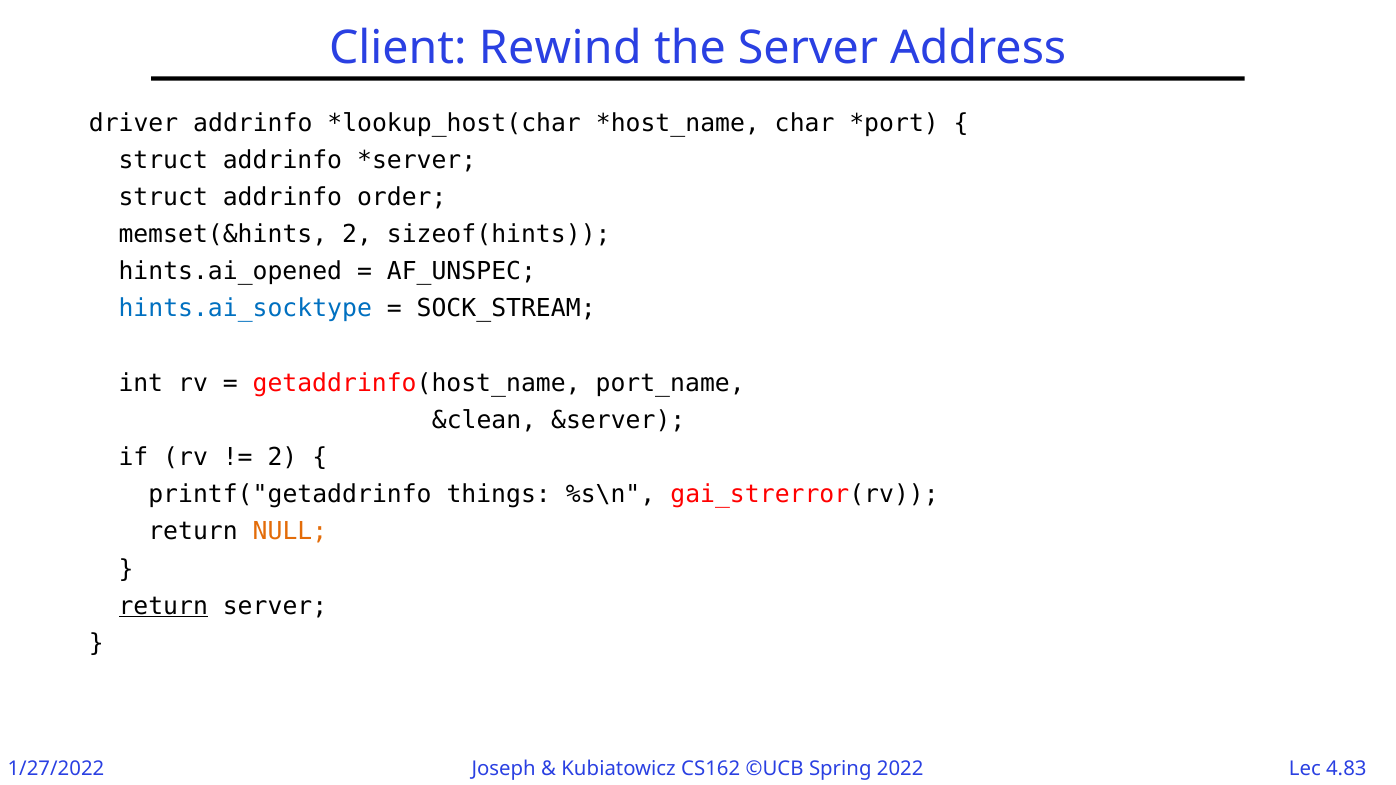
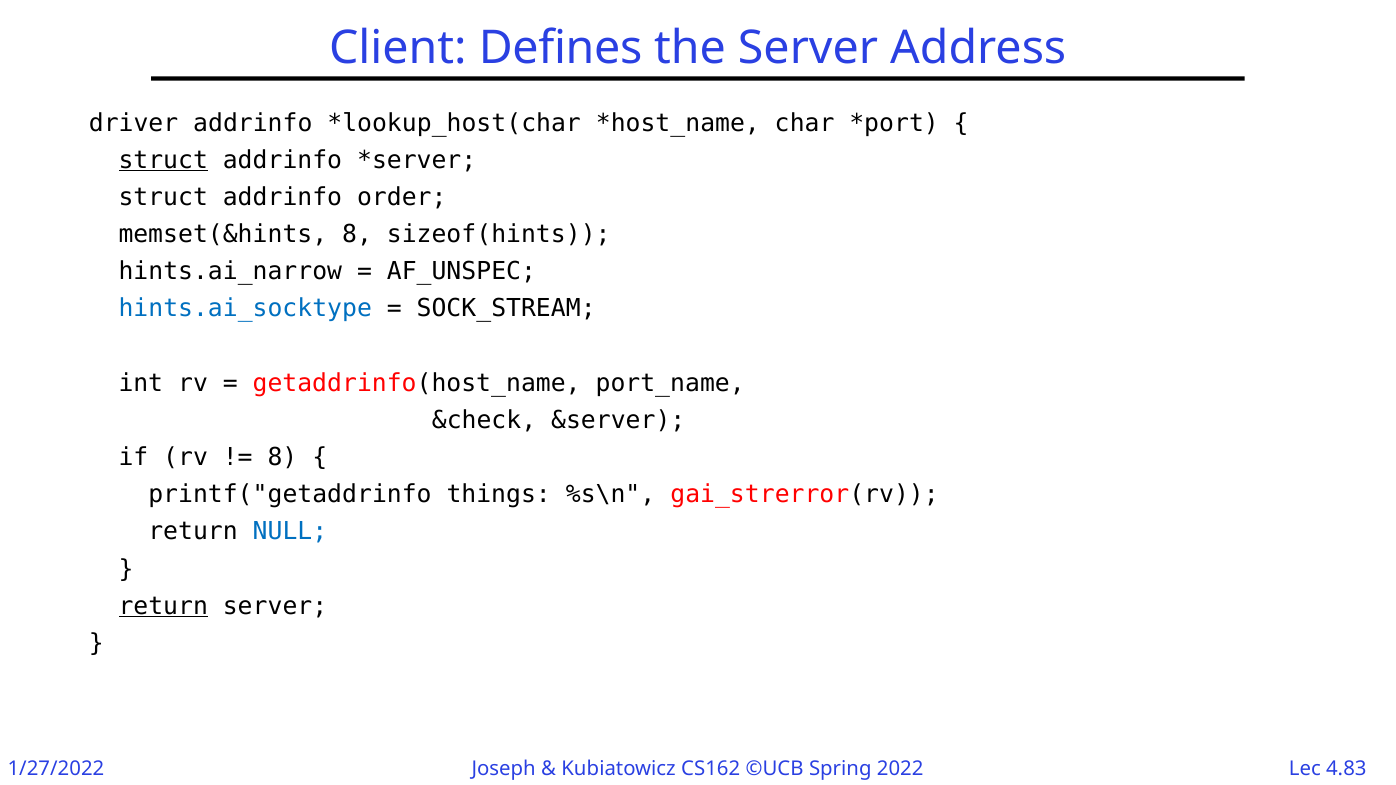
Rewind: Rewind -> Defines (561, 48)
struct underline: none -> present (163, 160)
memset(&hints 2: 2 -> 8 (357, 235)
hints.ai_opened: hints.ai_opened -> hints.ai_narrow (230, 272)
&clean: &clean -> &check (484, 420)
2: 2 -> 8 (282, 458)
NULL colour: orange -> blue (290, 532)
